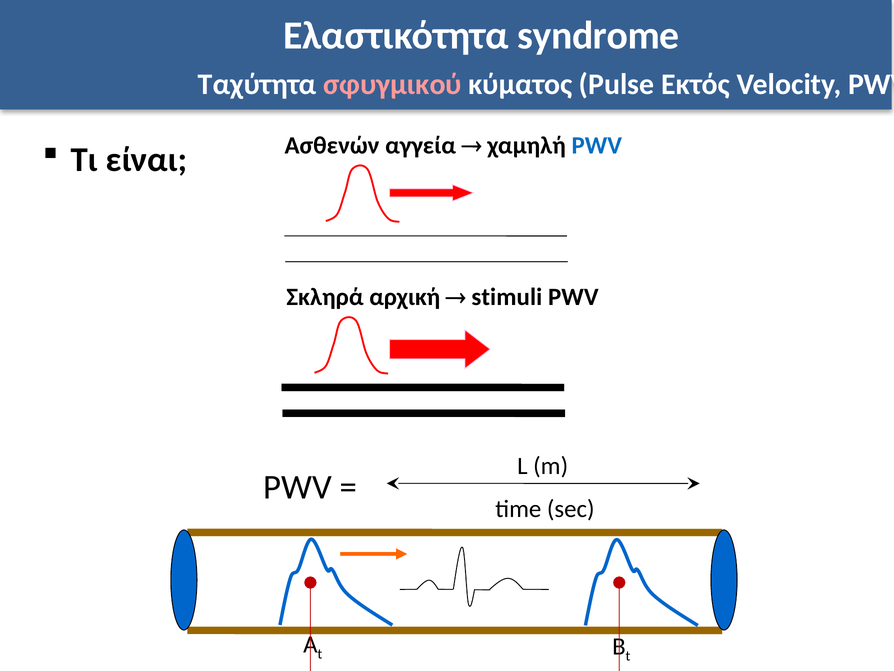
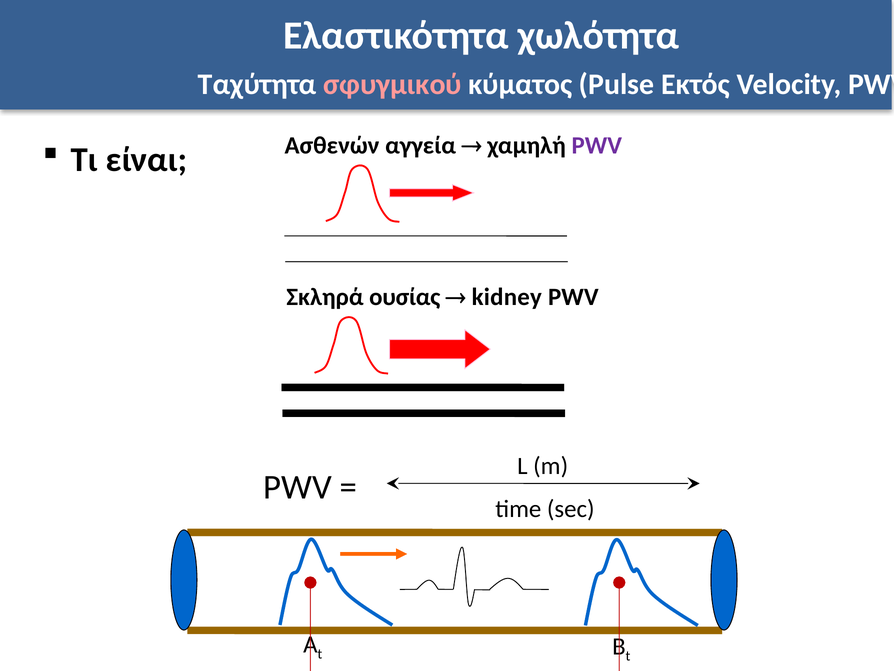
syndrome: syndrome -> χωλότητα (598, 36)
PWV colour: blue -> purple (597, 145)
αρχική: αρχική -> ουσίας (405, 297)
stimuli: stimuli -> kidney (507, 297)
